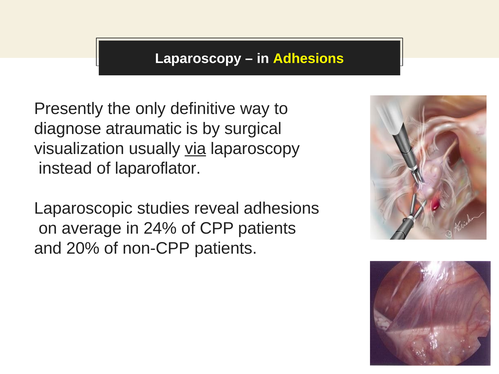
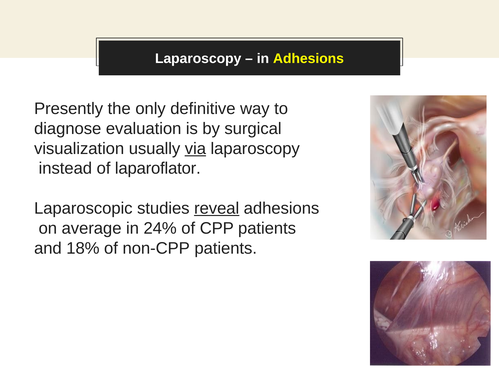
atraumatic: atraumatic -> evaluation (144, 129)
reveal underline: none -> present (217, 209)
20%: 20% -> 18% (83, 248)
